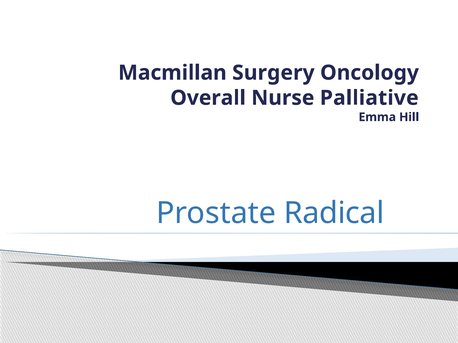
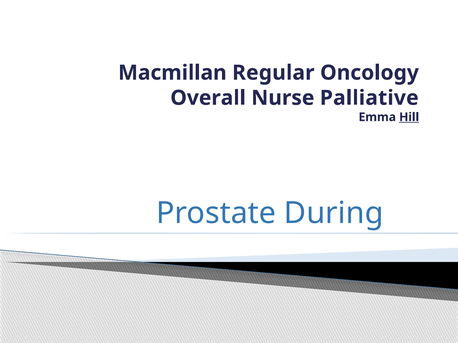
Surgery: Surgery -> Regular (273, 73)
Hill underline: none -> present (409, 117)
Radical: Radical -> During (334, 214)
